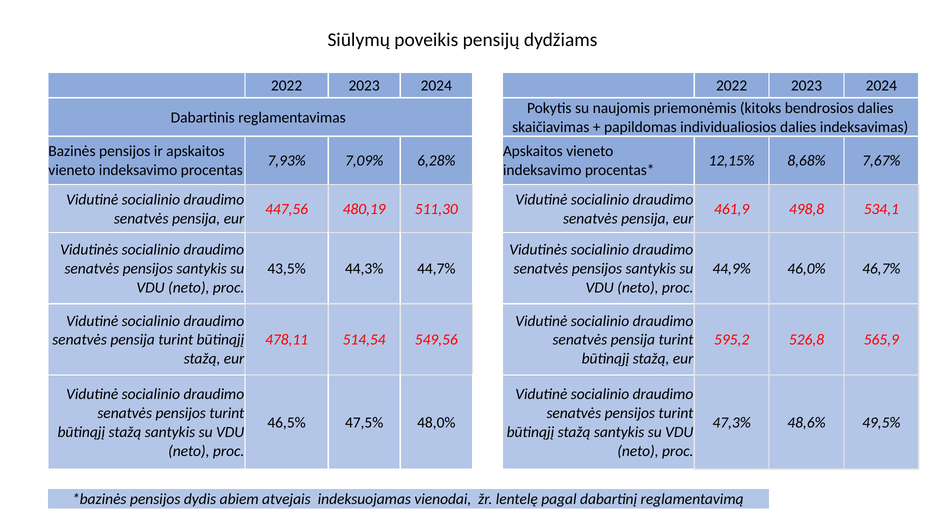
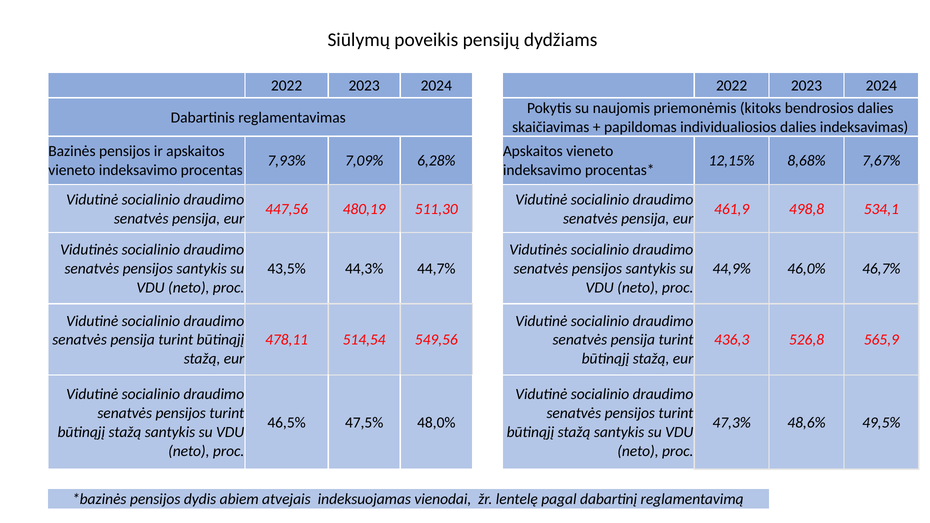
595,2: 595,2 -> 436,3 (732, 340)
